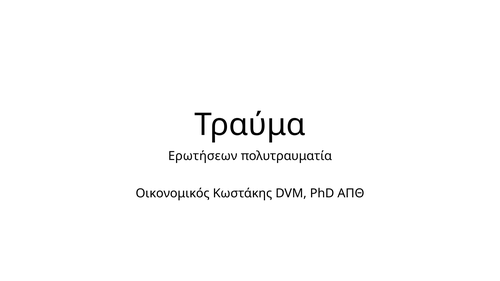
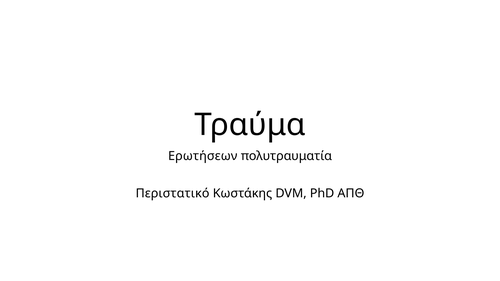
Οικονομικός: Οικονομικός -> Περιστατικό (173, 194)
